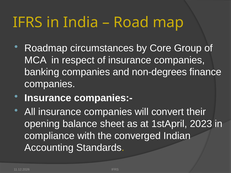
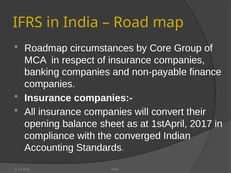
non-degrees: non-degrees -> non-payable (159, 72)
2023: 2023 -> 2017 (201, 124)
